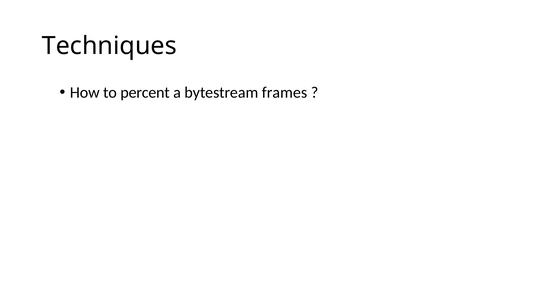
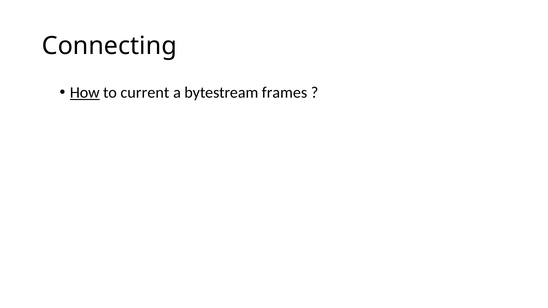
Techniques: Techniques -> Connecting (109, 46)
How underline: none -> present (85, 93)
percent: percent -> current (145, 93)
